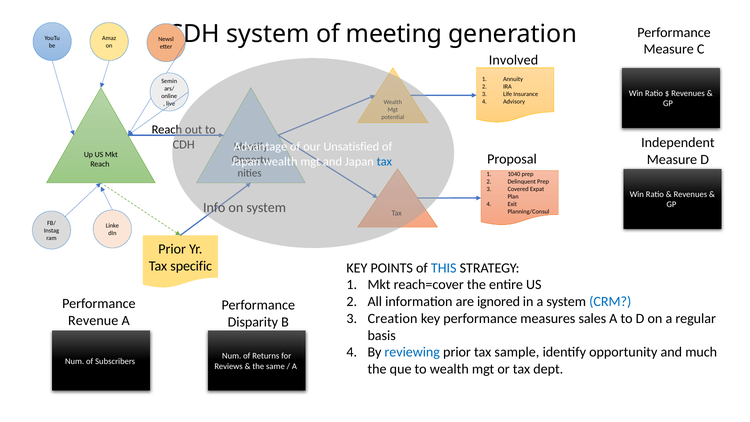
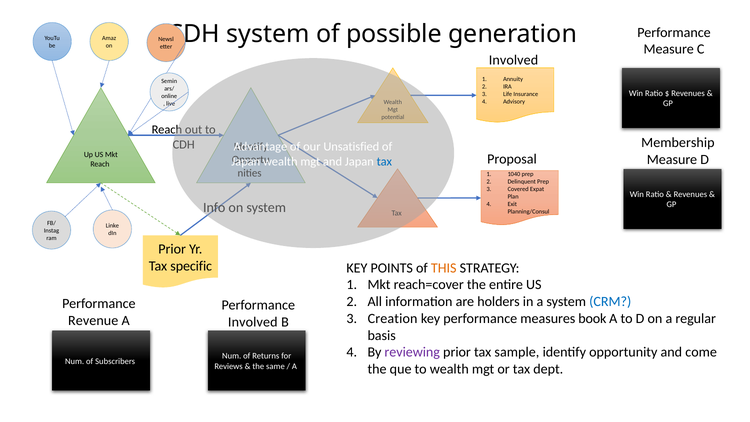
meeting: meeting -> possible (394, 34)
Independent: Independent -> Membership (678, 143)
THIS colour: blue -> orange (444, 268)
ignored: ignored -> holders (499, 302)
sales: sales -> book (592, 318)
Disparity: Disparity -> Involved (253, 322)
reviewing colour: blue -> purple (412, 352)
much: much -> come (701, 352)
